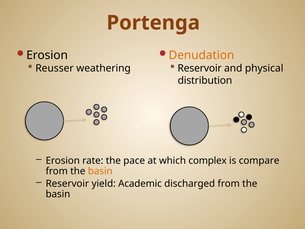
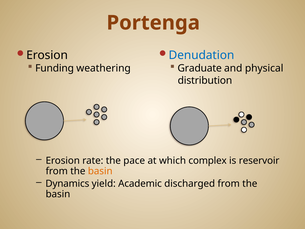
Denudation colour: orange -> blue (201, 55)
Reusser: Reusser -> Funding (55, 68)
Reservoir: Reservoir -> Graduate (200, 68)
compare: compare -> reservoir (259, 161)
Reservoir: Reservoir -> Dynamics (67, 183)
